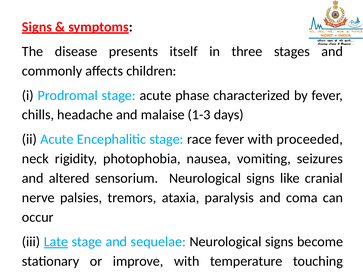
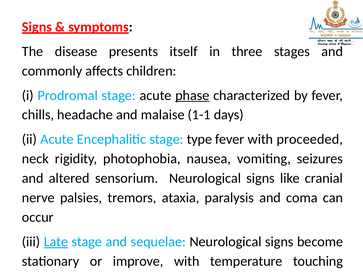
phase underline: none -> present (192, 95)
1-3: 1-3 -> 1-1 (199, 115)
race: race -> type (199, 139)
